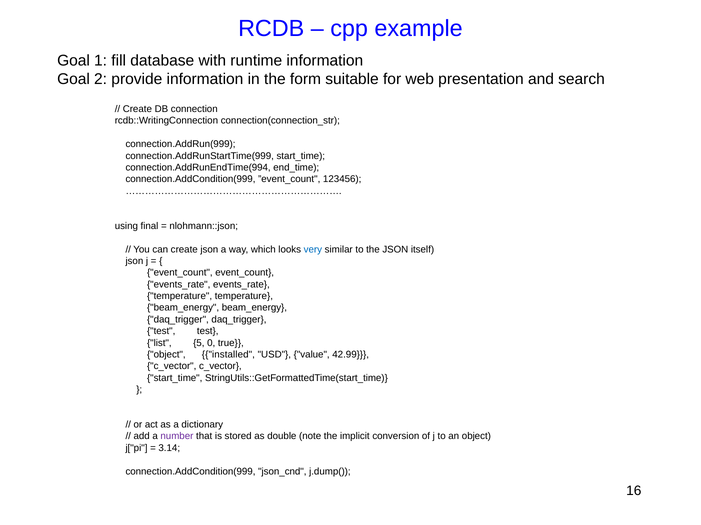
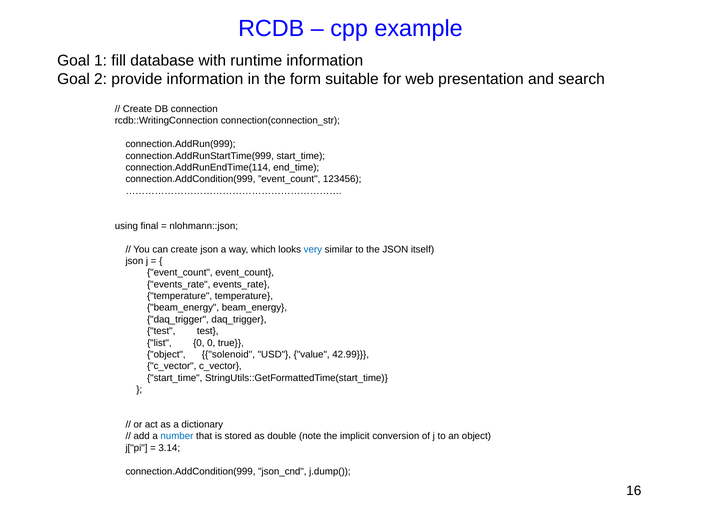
connection.AddRunEndTime(994: connection.AddRunEndTime(994 -> connection.AddRunEndTime(114 (198, 168)
list 5: 5 -> 0 (199, 343)
installed: installed -> solenoid (228, 355)
number colour: purple -> blue (177, 437)
